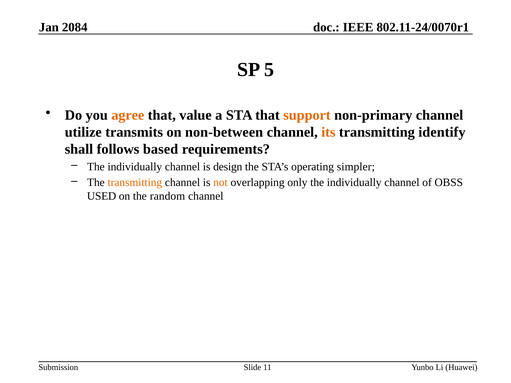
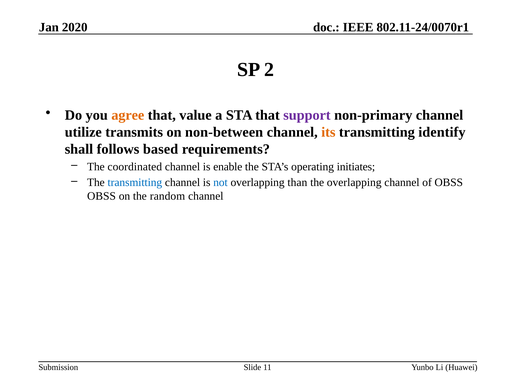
2084: 2084 -> 2020 (75, 27)
5: 5 -> 2 (269, 70)
support colour: orange -> purple (307, 115)
individually: individually -> coordinated (135, 167)
design: design -> enable (228, 167)
simpler: simpler -> initiates (356, 167)
transmitting colour: orange -> blue (135, 183)
not colour: orange -> blue (220, 183)
only: only -> than (297, 183)
individually: individually -> overlapping (354, 183)
USED: USED -> OBSS (102, 196)
